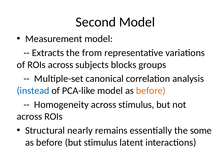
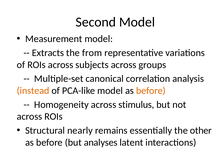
subjects blocks: blocks -> across (124, 65)
instead colour: blue -> orange (33, 91)
some: some -> other (201, 130)
but stimulus: stimulus -> analyses (101, 142)
